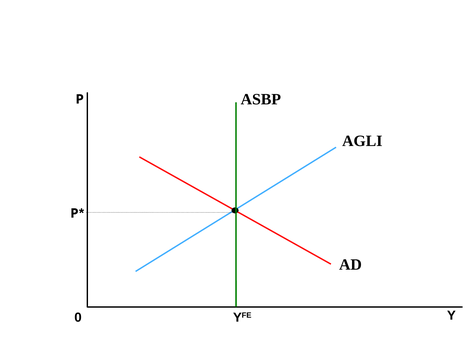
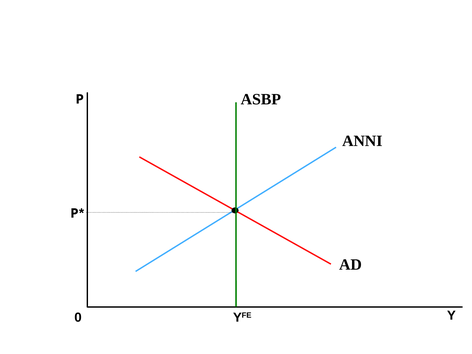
AGLI: AGLI -> ANNI (362, 141)
